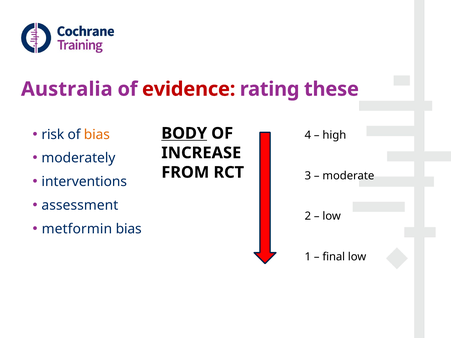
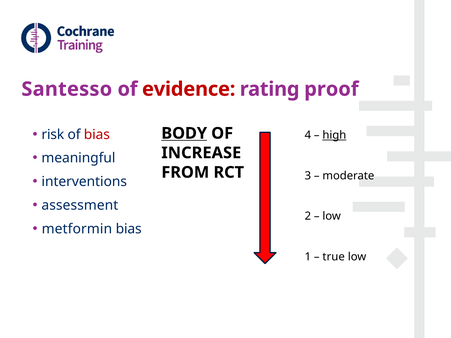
Australia: Australia -> Santesso (67, 89)
these: these -> proof (331, 89)
bias colour: orange -> red (97, 135)
high underline: none -> present (334, 135)
moderately: moderately -> meaningful (78, 158)
final: final -> true (334, 257)
